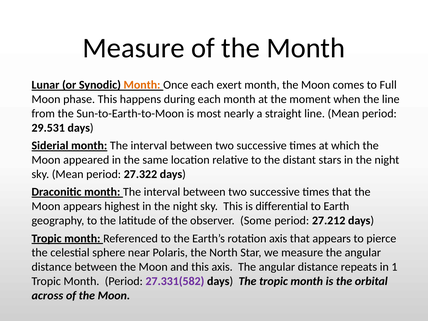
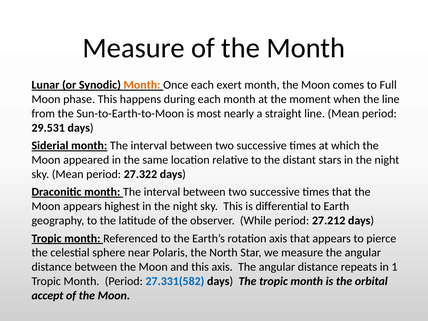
Some: Some -> While (256, 221)
27.331(582 colour: purple -> blue (175, 281)
across: across -> accept (47, 296)
